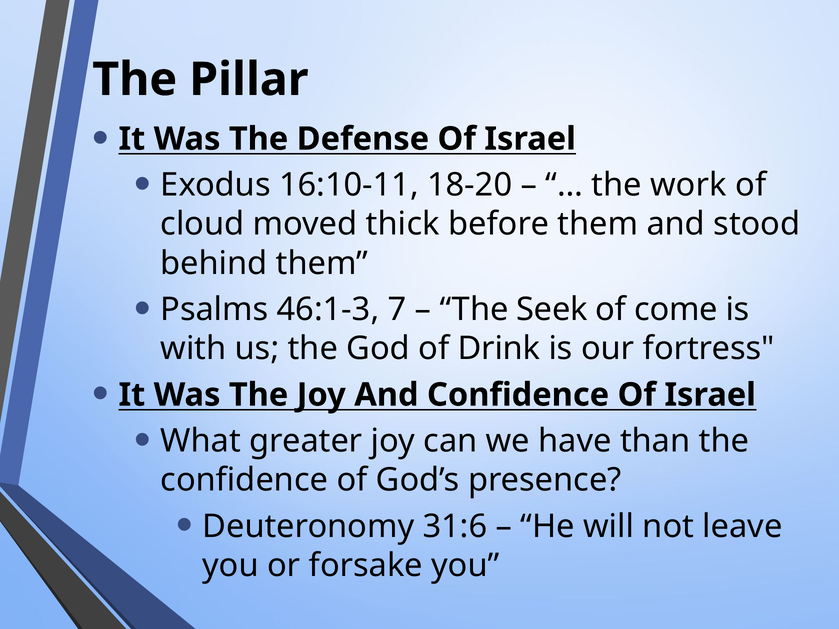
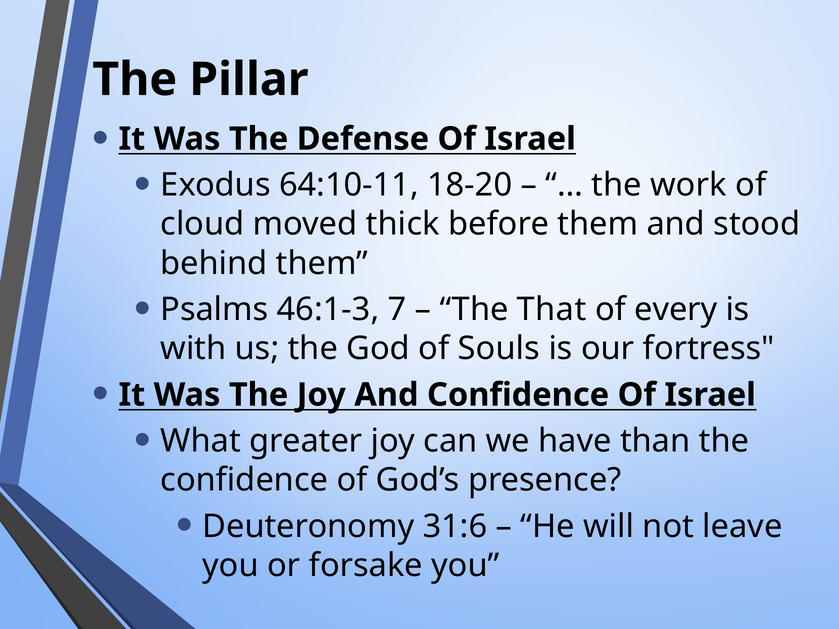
16:10-11: 16:10-11 -> 64:10-11 (349, 185)
Seek: Seek -> That (552, 310)
come: come -> every (676, 310)
Drink: Drink -> Souls (499, 349)
